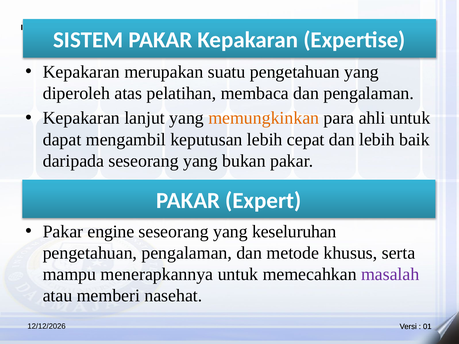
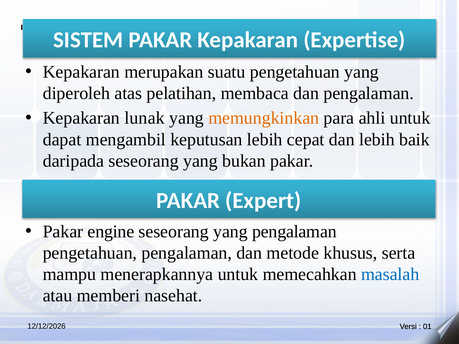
lanjut: lanjut -> lunak (145, 118)
yang keseluruhan: keseluruhan -> pengalaman (294, 232)
masalah colour: purple -> blue (390, 274)
